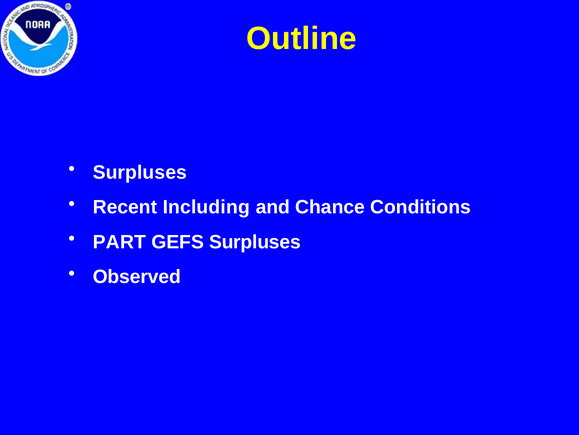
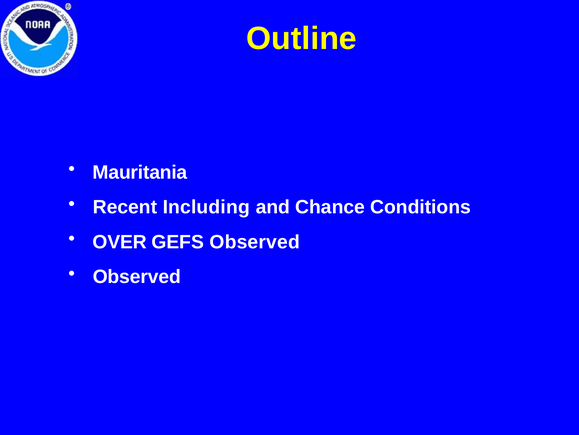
Surpluses: Surpluses -> Mauritania (140, 172)
PART: PART -> OVER (120, 242)
GEFS Surpluses: Surpluses -> Observed (255, 242)
